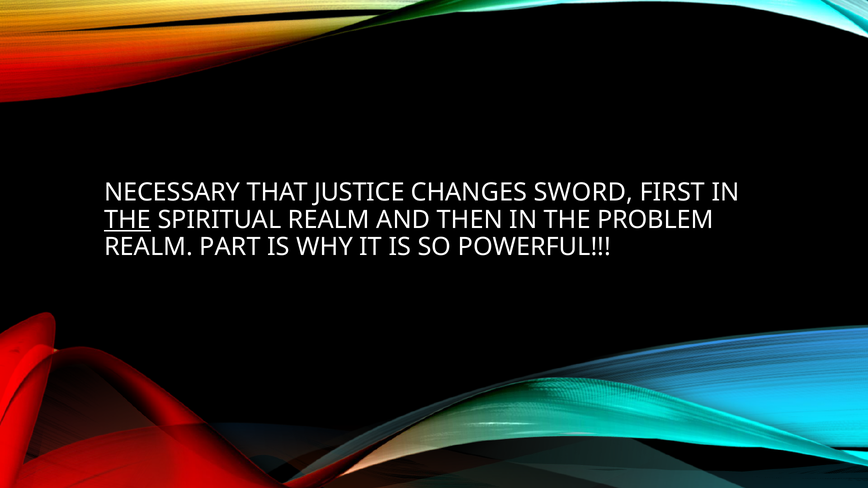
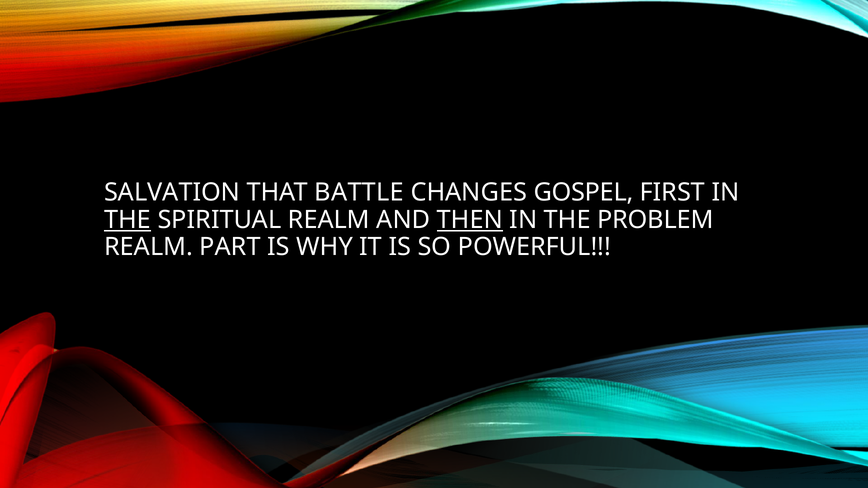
NECESSARY: NECESSARY -> SALVATION (172, 192)
JUSTICE: JUSTICE -> BATTLE (359, 192)
SWORD: SWORD -> GOSPEL (584, 192)
THEN underline: none -> present (470, 220)
